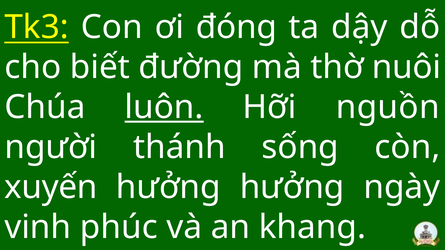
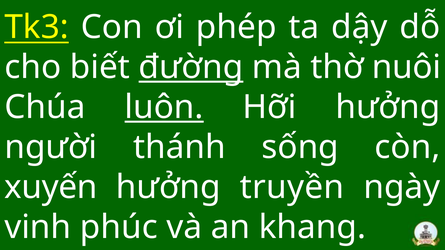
đóng: đóng -> phép (236, 27)
đường underline: none -> present (191, 67)
Hỡi nguồn: nguồn -> hưởng (388, 107)
hưởng hưởng: hưởng -> truyền (292, 188)
